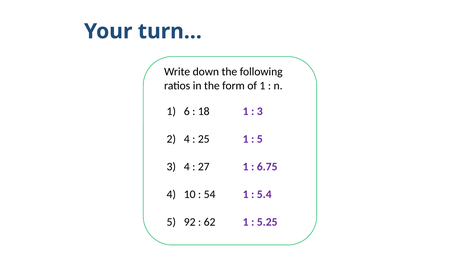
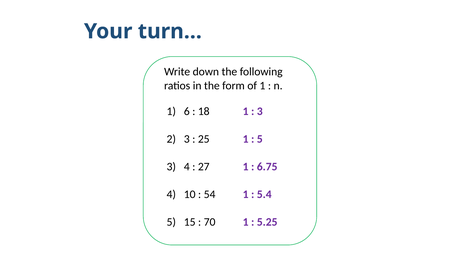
4: 4 -> 3 (187, 139)
92: 92 -> 15 (190, 222)
62: 62 -> 70 (210, 222)
